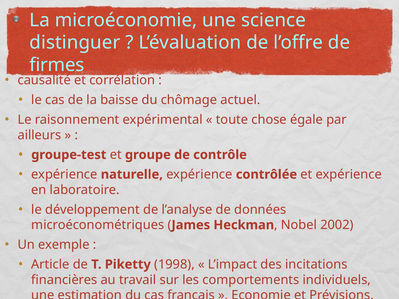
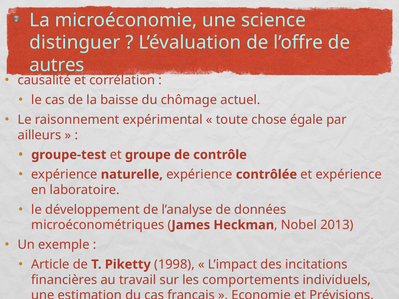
firmes: firmes -> autres (57, 65)
2002: 2002 -> 2013 (337, 225)
